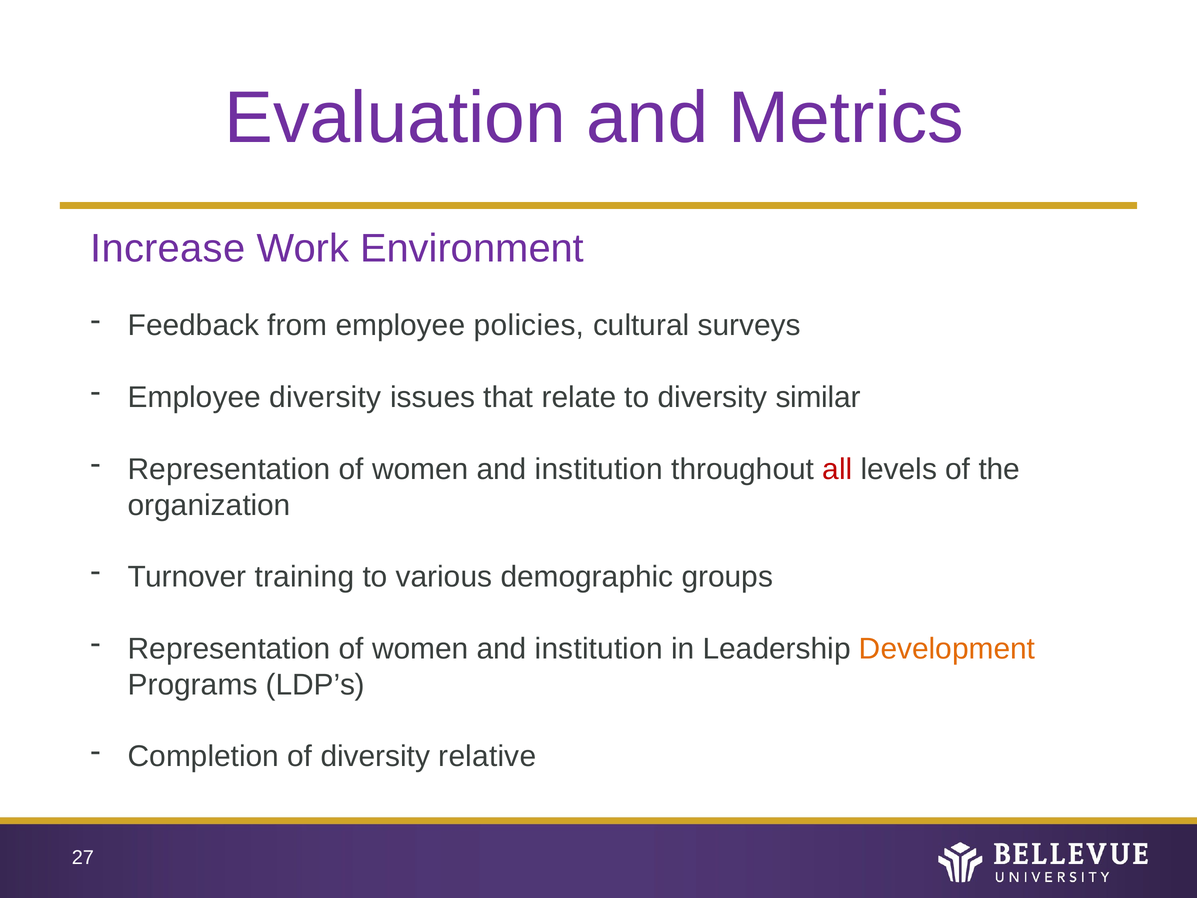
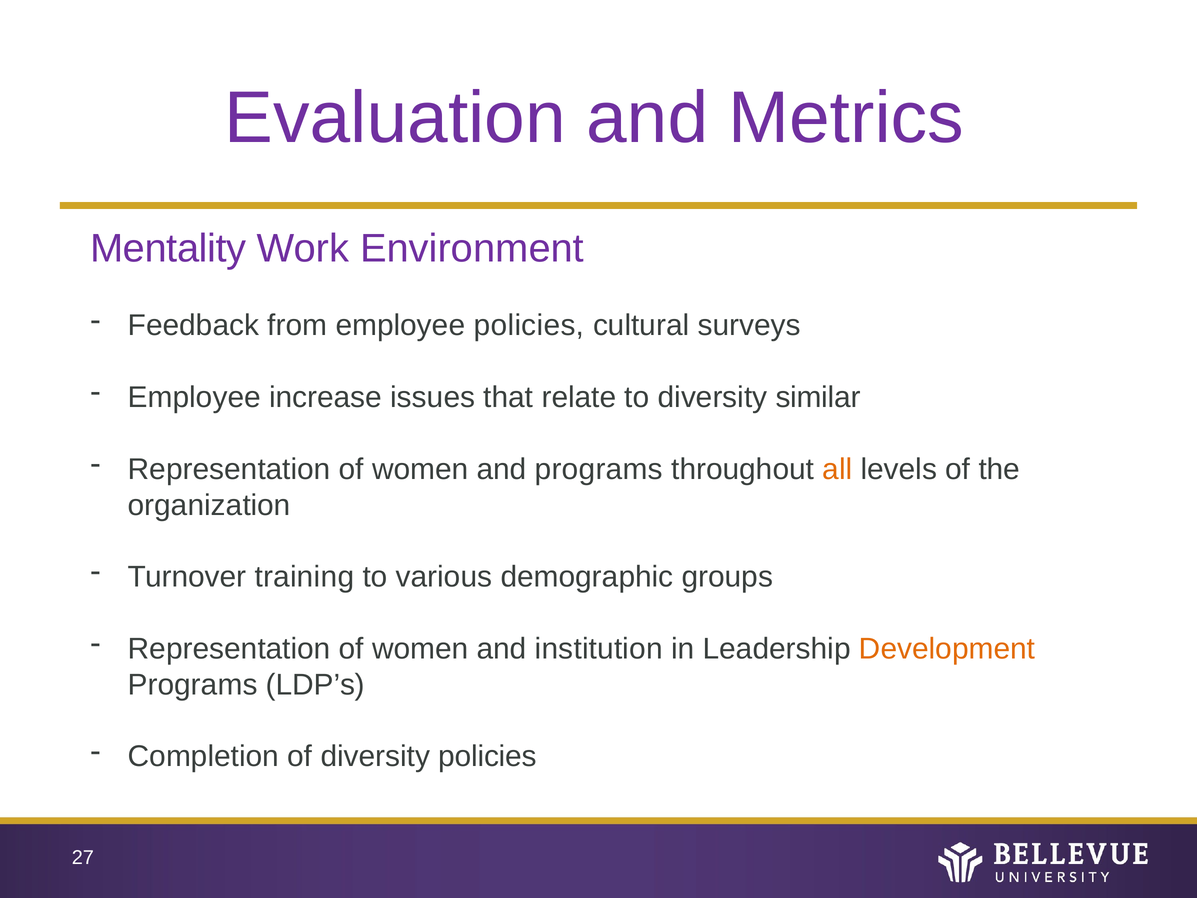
Increase: Increase -> Mentality (168, 248)
Employee diversity: diversity -> increase (326, 397)
institution: institution -> programs (599, 469)
all colour: red -> orange (837, 469)
diversity relative: relative -> policies (488, 756)
